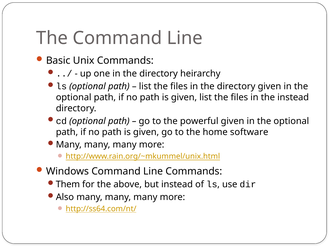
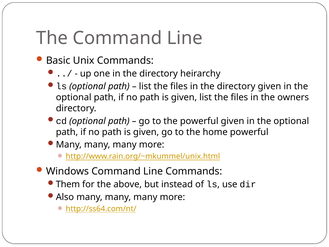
the instead: instead -> owners (293, 97)
home software: software -> powerful (249, 132)
